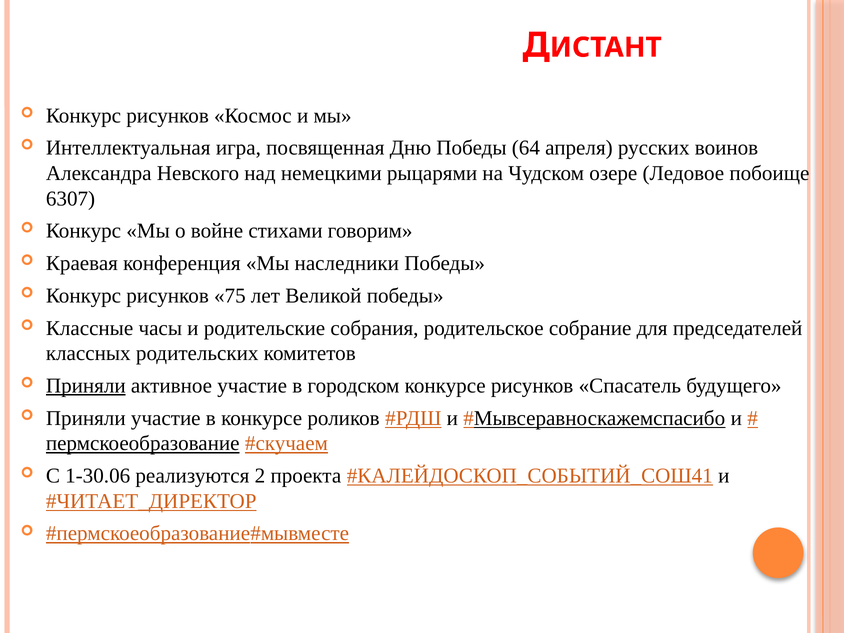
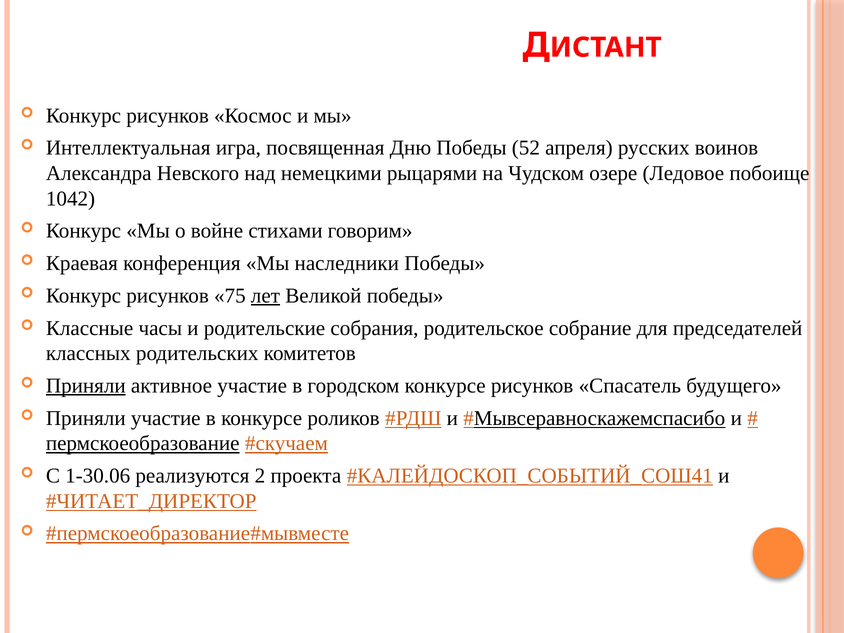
64: 64 -> 52 (526, 148)
6307: 6307 -> 1042 (71, 199)
лет underline: none -> present (265, 296)
